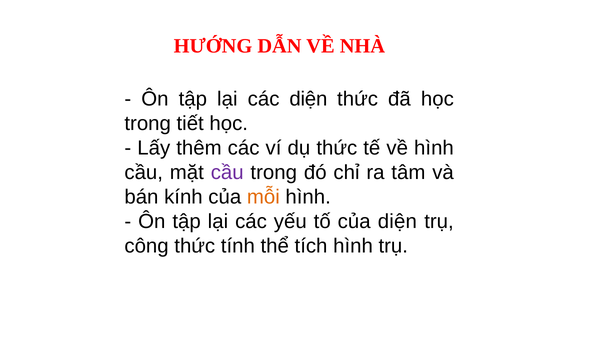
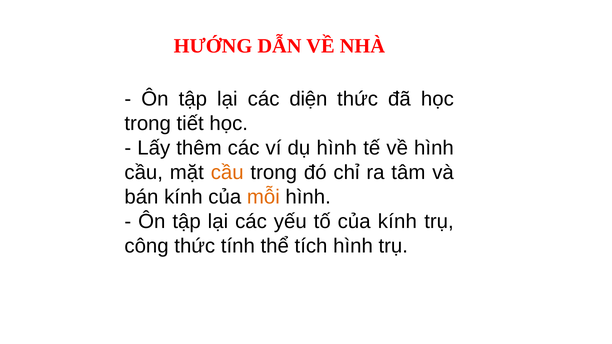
dụ thức: thức -> hình (337, 148)
cầu colour: purple -> orange (227, 173)
của diện: diện -> kính (397, 222)
